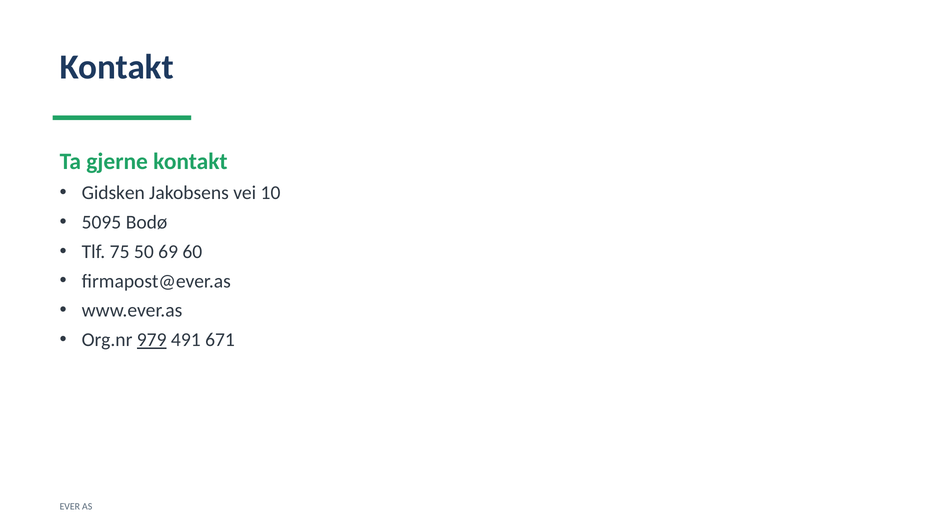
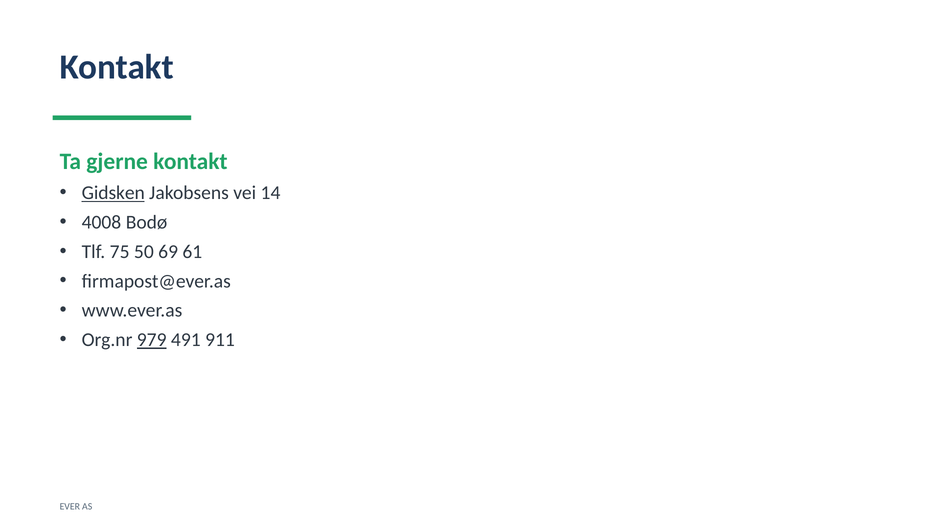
Gidsken underline: none -> present (113, 193)
10: 10 -> 14 (271, 193)
5095: 5095 -> 4008 (101, 222)
60: 60 -> 61 (192, 252)
671: 671 -> 911 (220, 340)
